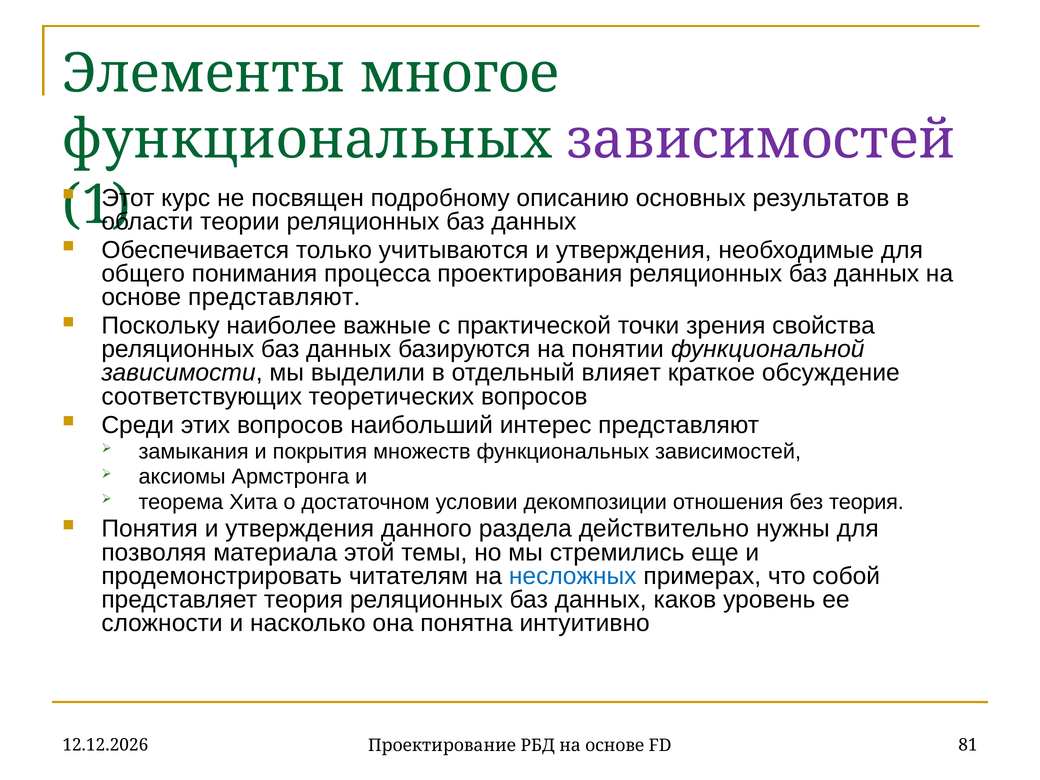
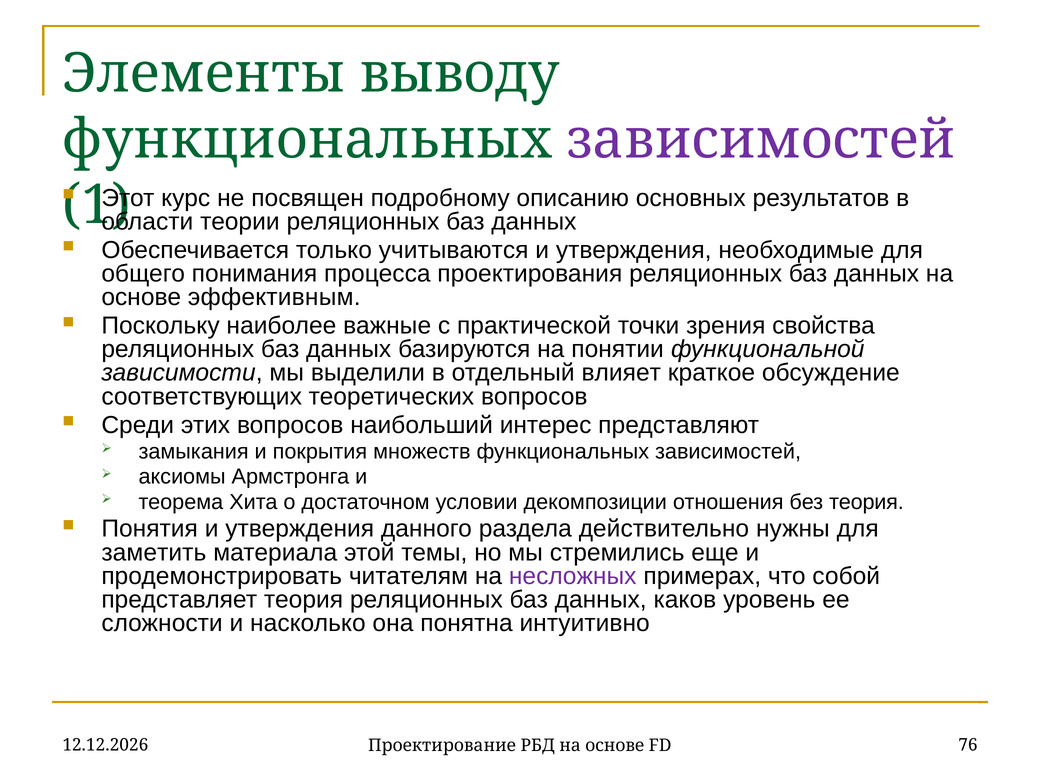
многое: многое -> выводу (459, 74)
основе представляют: представляют -> эффективным (274, 297)
позволяя: позволяя -> заметить (154, 552)
несложных colour: blue -> purple (573, 576)
81: 81 -> 76 (968, 745)
